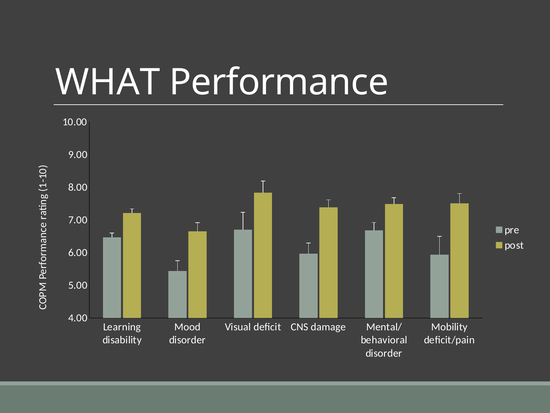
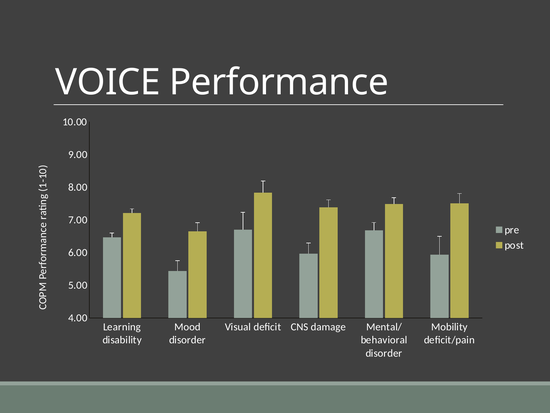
WHAT: WHAT -> VOICE (108, 82)
